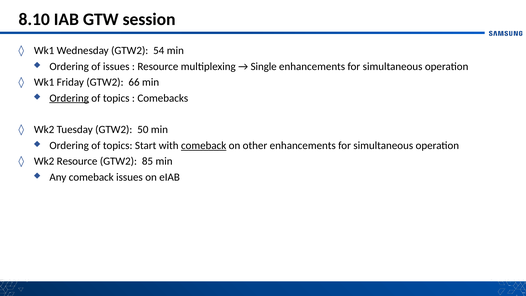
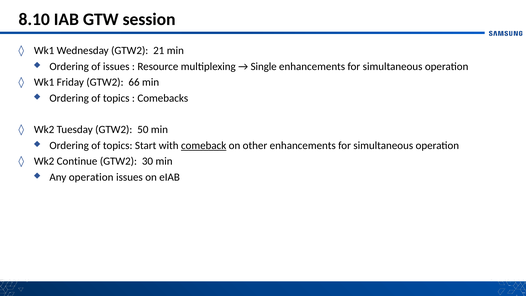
54: 54 -> 21 (159, 51)
Ordering underline: present -> none (69, 98)
Wk2 Resource: Resource -> Continue (77, 161)
85: 85 -> 30 (147, 161)
Any comeback: comeback -> operation (91, 177)
